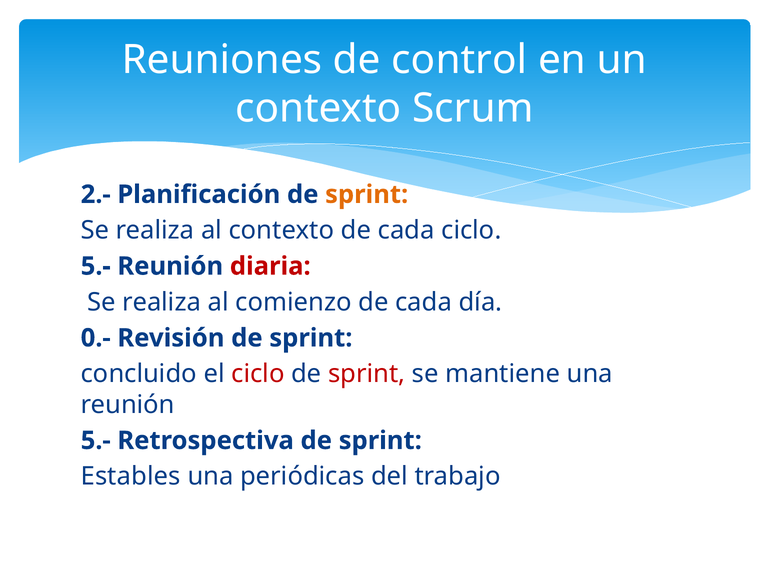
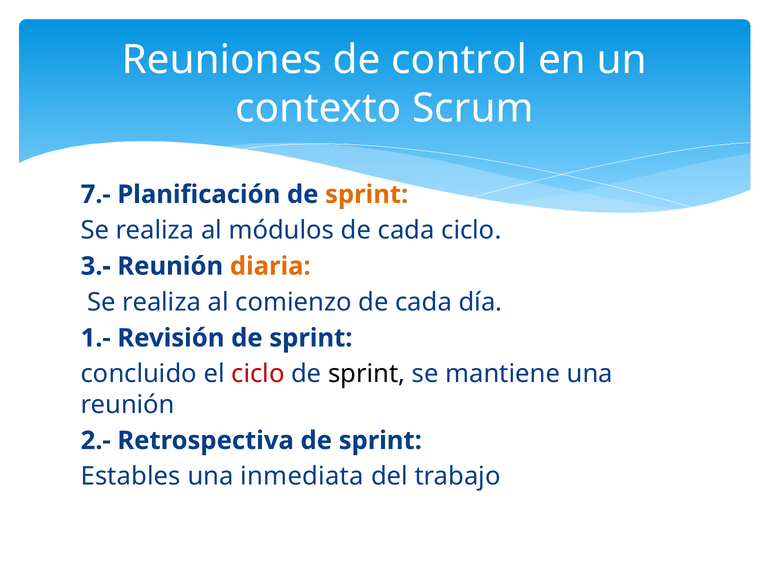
2.-: 2.- -> 7.- (96, 194)
al contexto: contexto -> módulos (281, 230)
5.-: 5.- -> 3.- (96, 266)
diaria colour: red -> orange (270, 266)
0.-: 0.- -> 1.- (96, 338)
sprint colour: red -> black (367, 374)
5.-: 5.- -> 2.- (96, 440)
periódicas: periódicas -> inmediata (302, 476)
